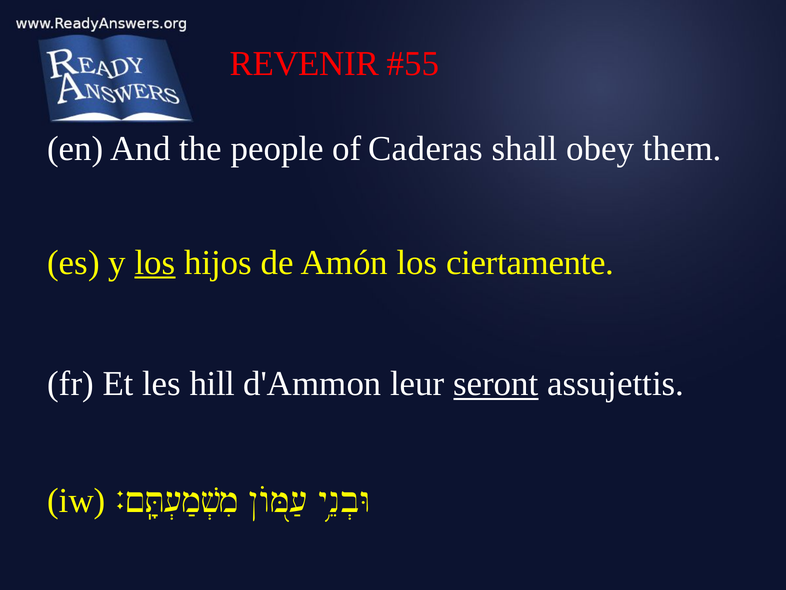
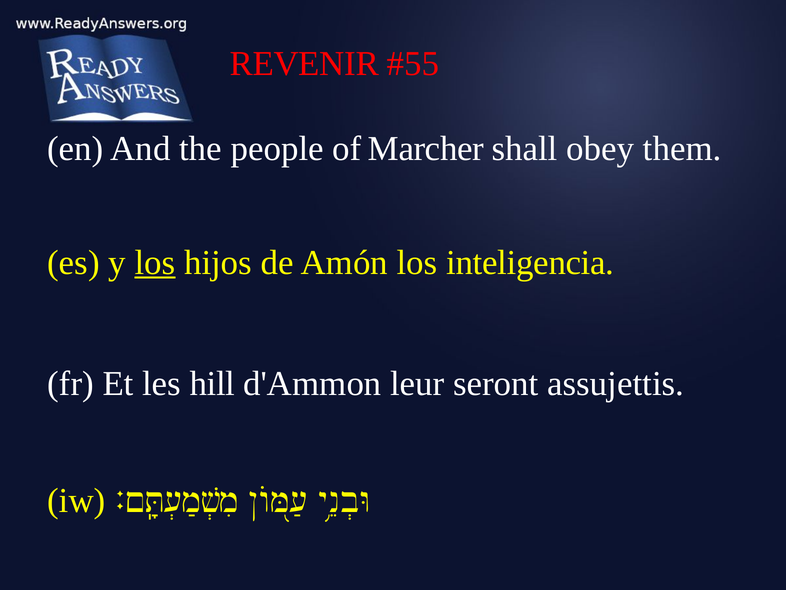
Caderas: Caderas -> Marcher (426, 148)
ciertamente: ciertamente -> inteligencia (530, 262)
seront underline: present -> none (496, 383)
